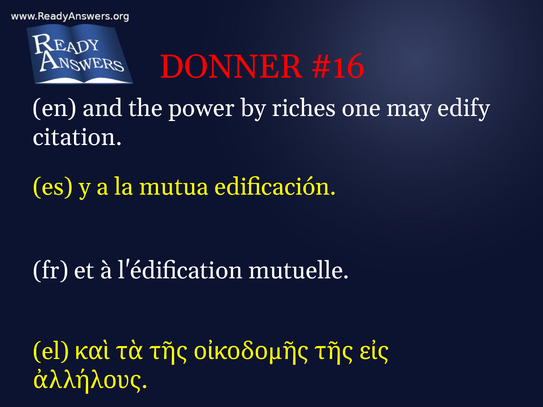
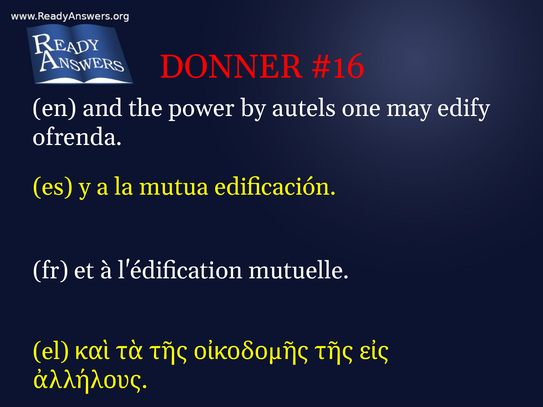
riches: riches -> autels (304, 108)
citation: citation -> ofrenda (78, 137)
